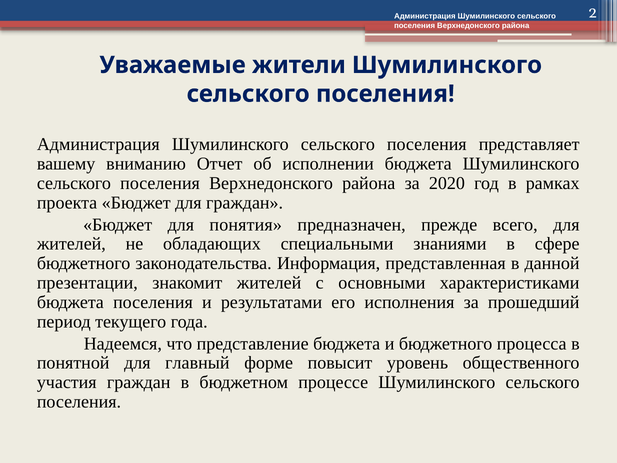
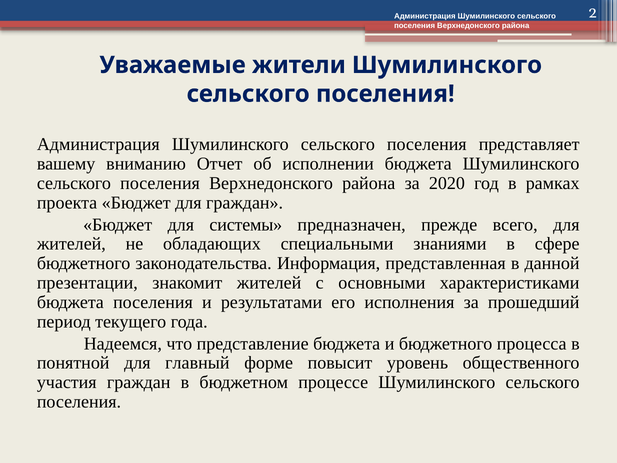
понятия: понятия -> системы (246, 224)
